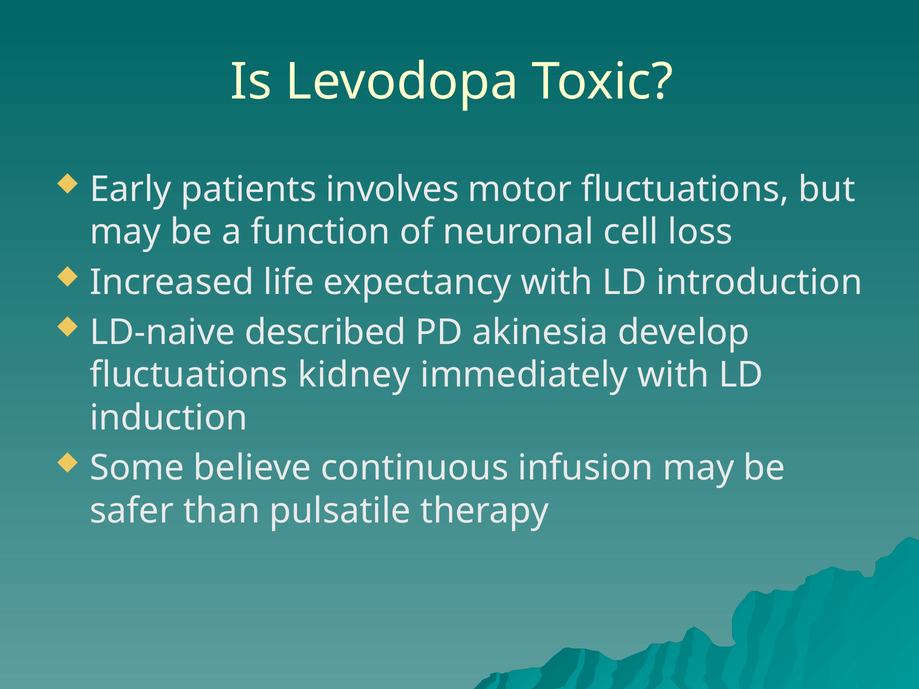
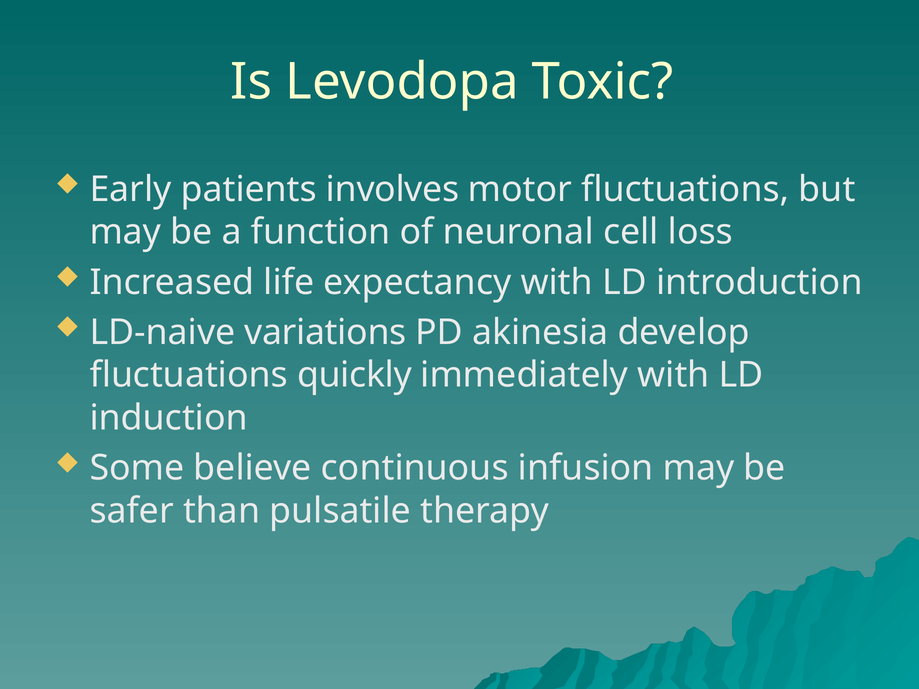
described: described -> variations (325, 332)
kidney: kidney -> quickly (354, 375)
